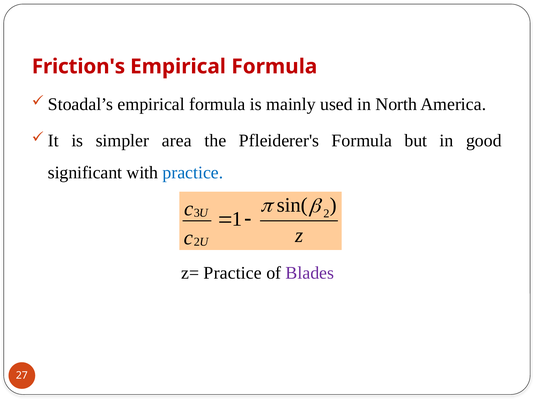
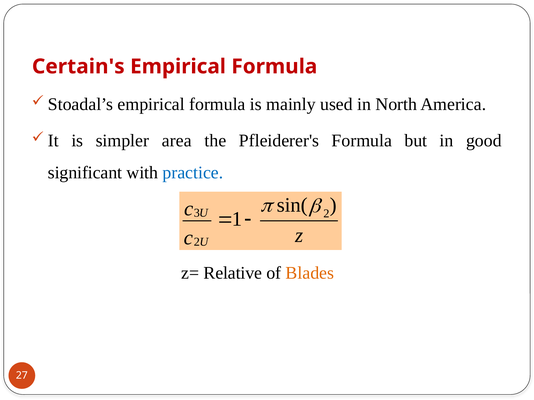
Friction's: Friction's -> Certain's (78, 67)
z= Practice: Practice -> Relative (233, 273)
Blades colour: purple -> orange (310, 273)
